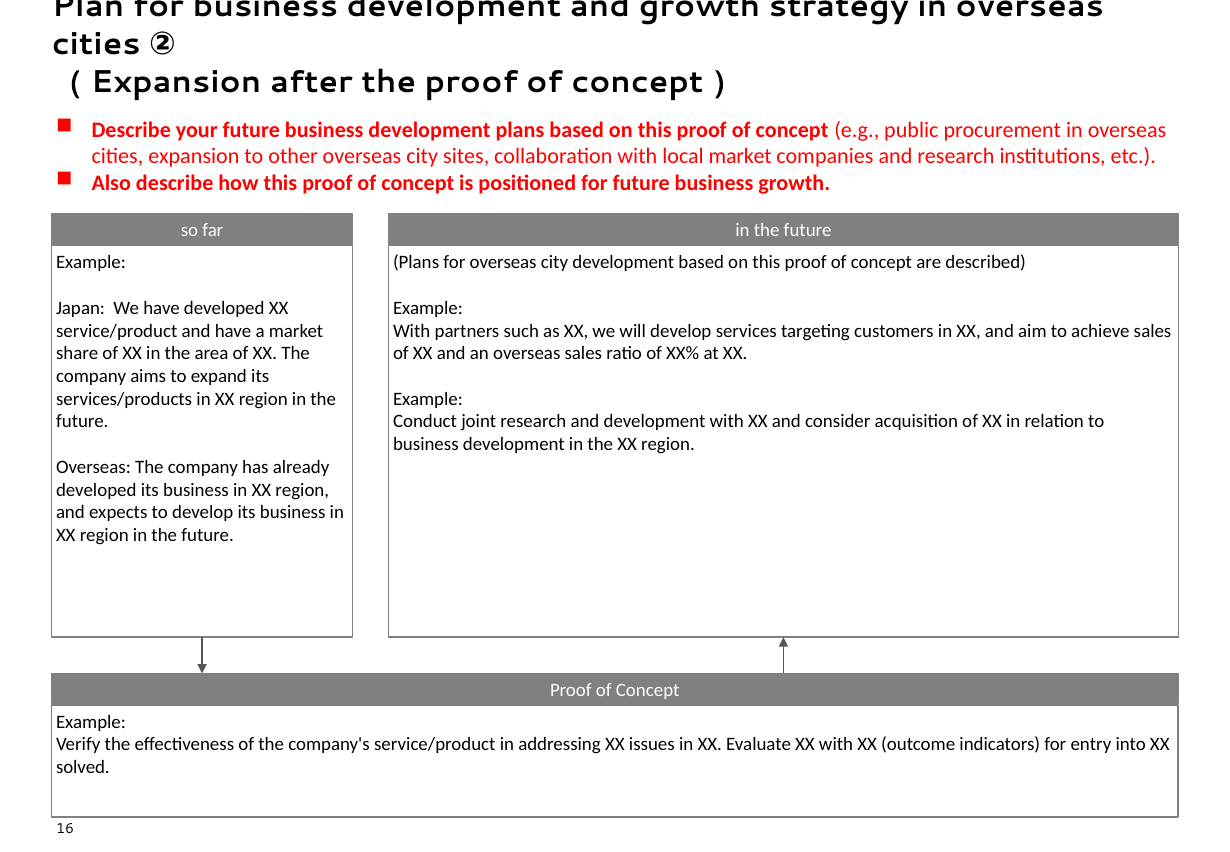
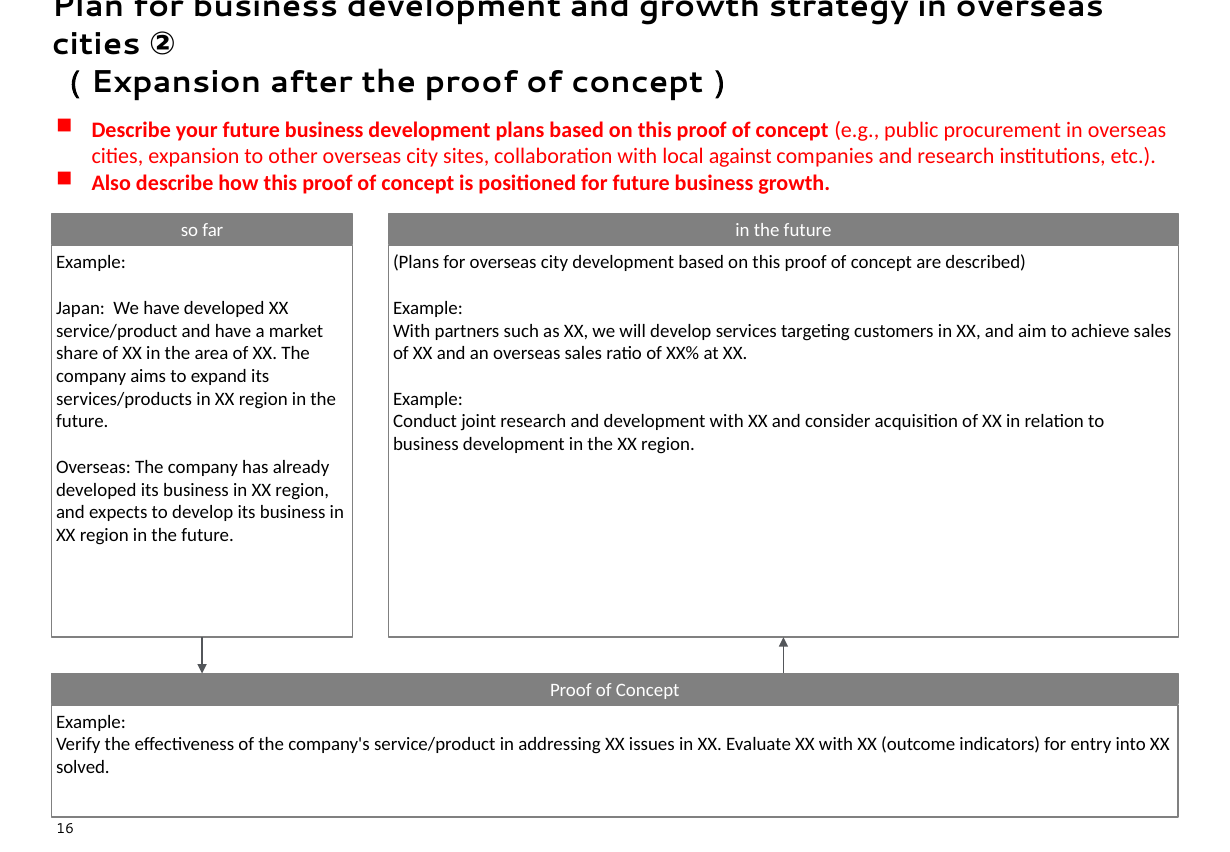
local market: market -> against (740, 156)
